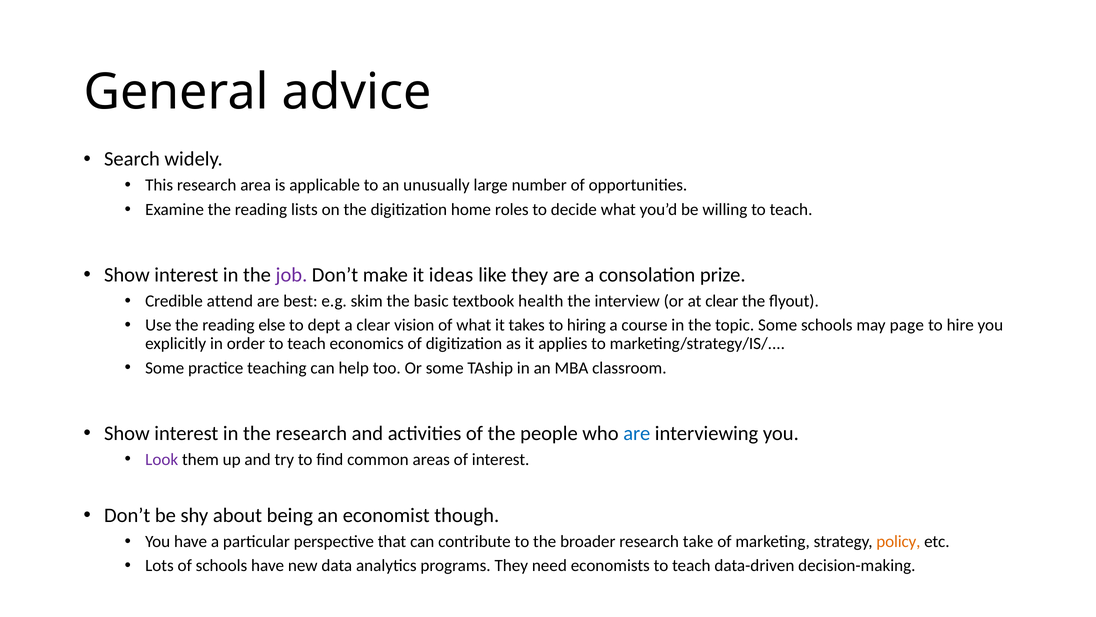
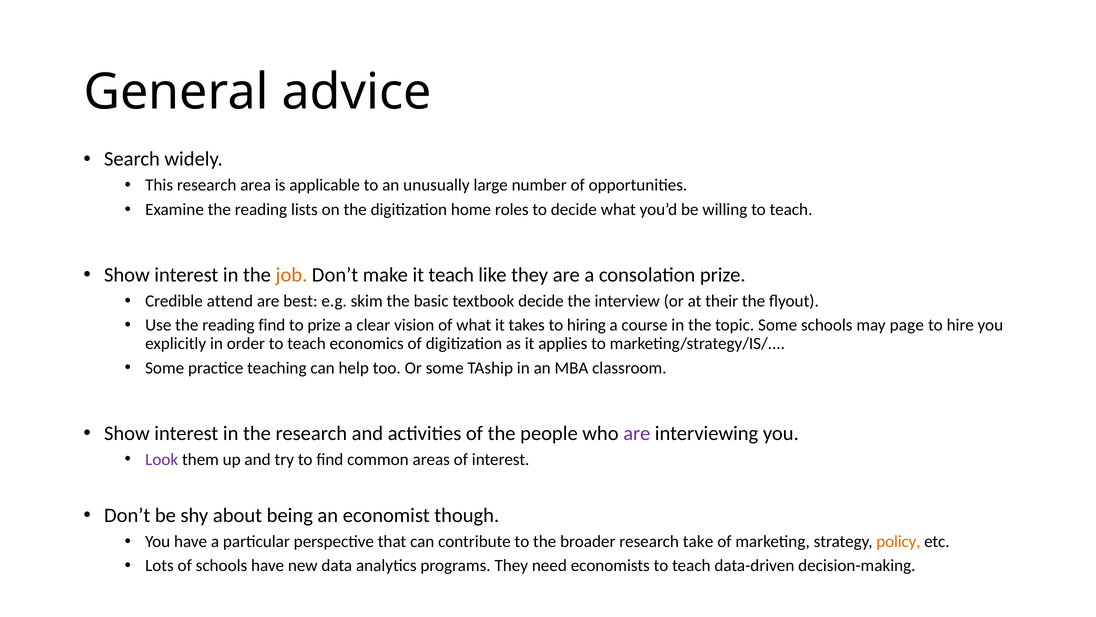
job colour: purple -> orange (291, 275)
it ideas: ideas -> teach (451, 275)
textbook health: health -> decide (541, 301)
at clear: clear -> their (722, 301)
reading else: else -> find (272, 325)
to dept: dept -> prize (324, 325)
are colour: blue -> purple (637, 433)
